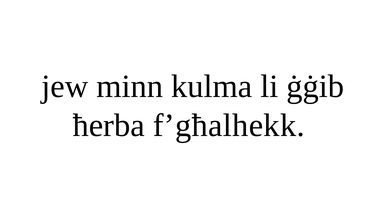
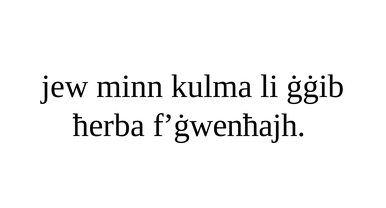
f’għalhekk: f’għalhekk -> f’ġwenħajh (229, 125)
